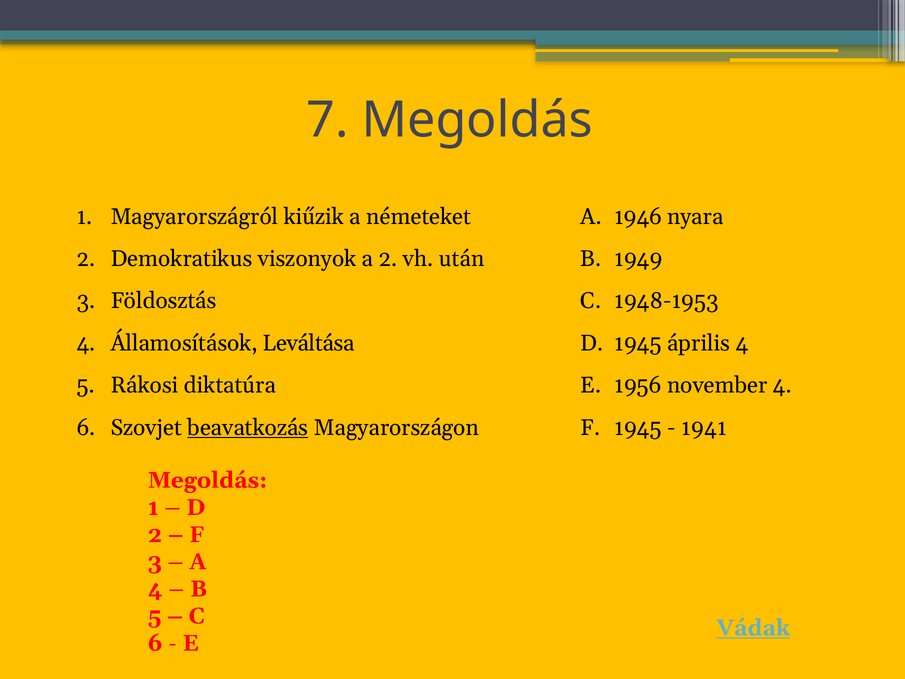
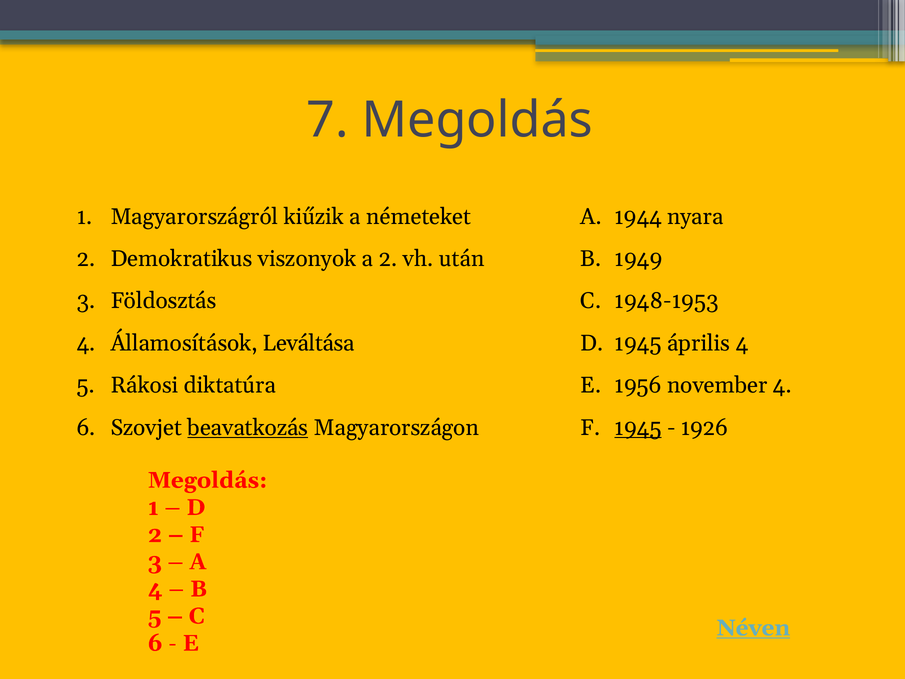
1946: 1946 -> 1944 (638, 216)
1945 underline: none -> present (638, 428)
1941: 1941 -> 1926 (704, 428)
Vádak: Vádak -> Néven (753, 628)
